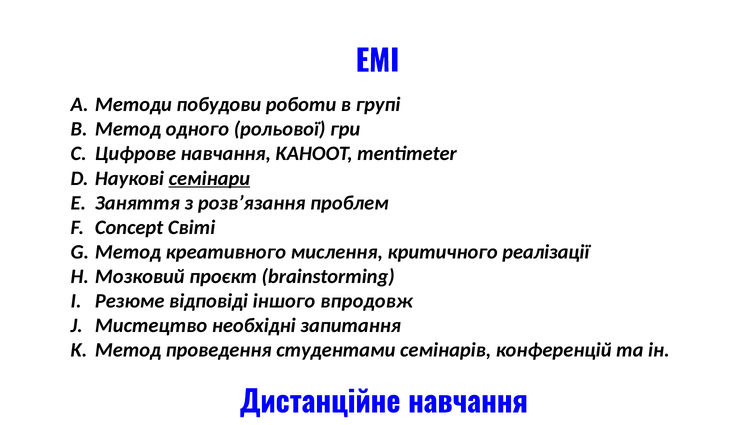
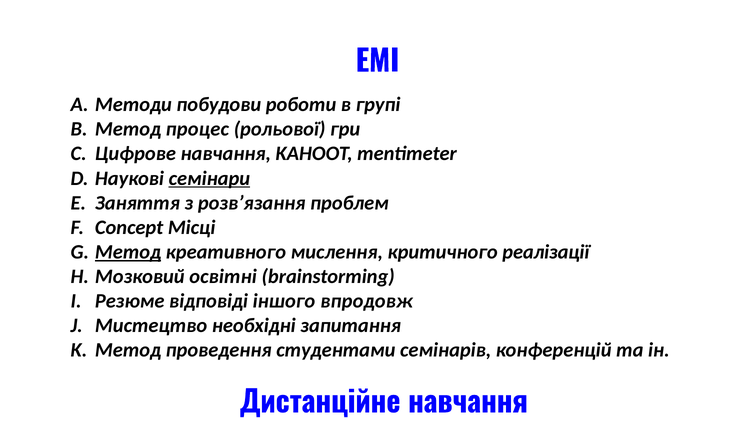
одного: одного -> процес (197, 129)
Світі: Світі -> Місці (192, 227)
Метод underline: none -> present (128, 252)
проєкт: проєкт -> освітні (223, 276)
